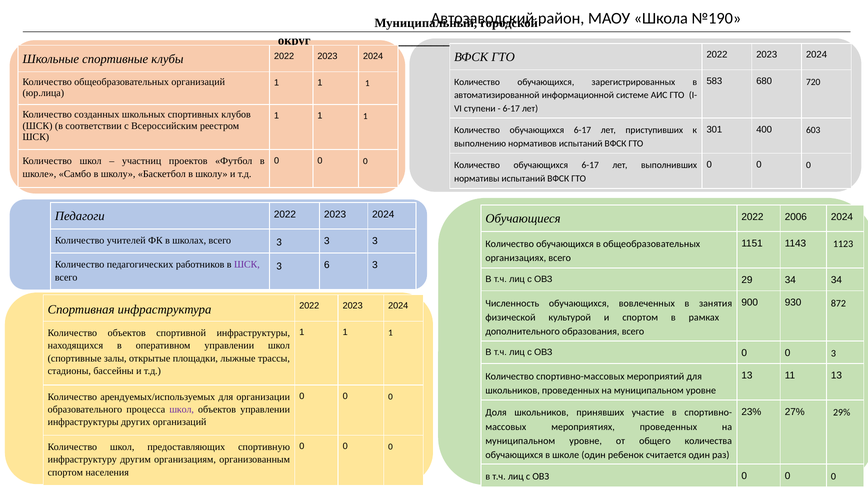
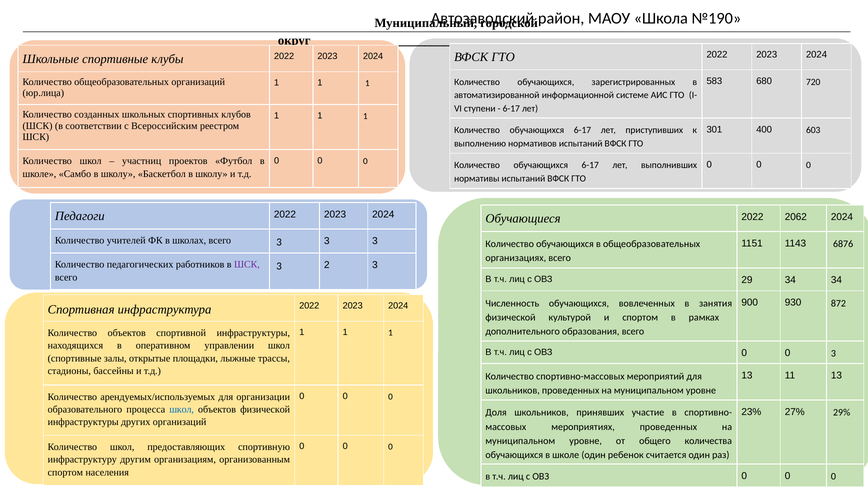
2006: 2006 -> 2062 (796, 217)
1123: 1123 -> 6876 (843, 244)
6: 6 -> 2 (327, 265)
школ colour: purple -> blue (182, 410)
объектов управлении: управлении -> физической (265, 410)
